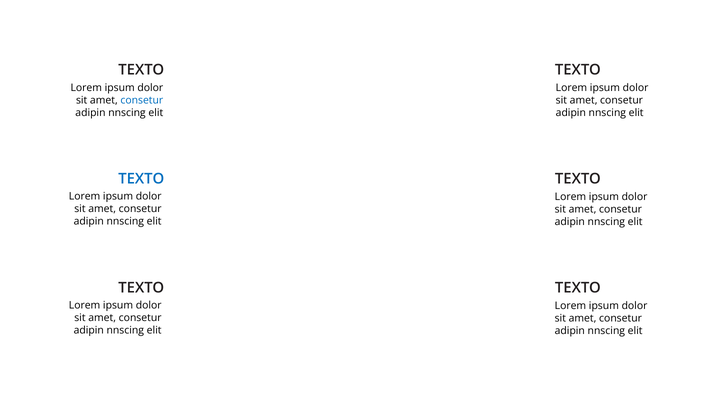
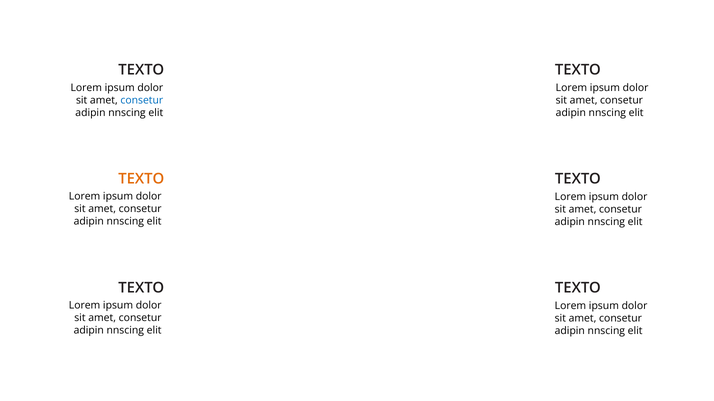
TEXTO colour: blue -> orange (141, 179)
